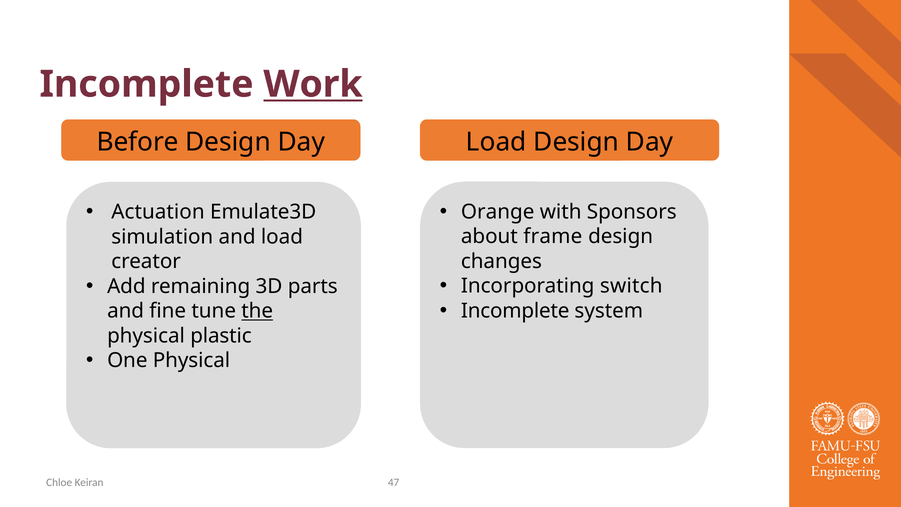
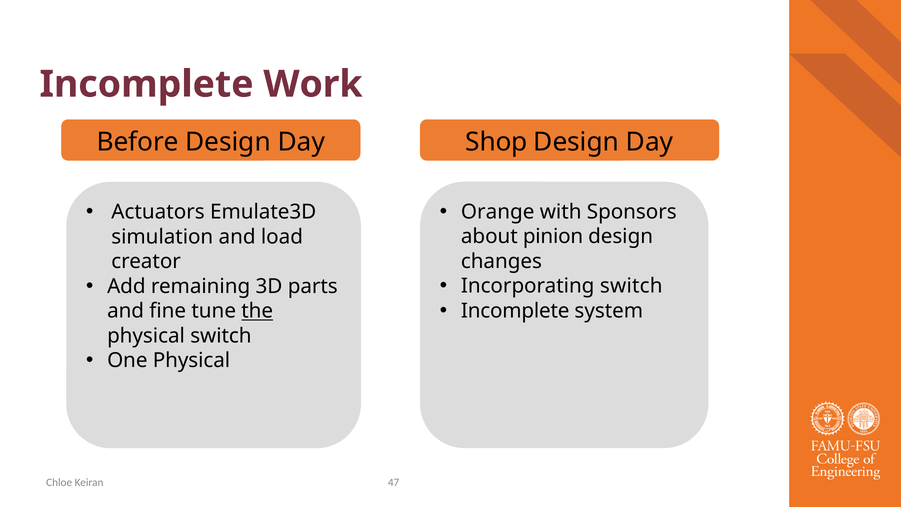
Work underline: present -> none (313, 84)
Day Load: Load -> Shop (496, 142)
Actuation: Actuation -> Actuators (158, 212)
frame: frame -> pinion (553, 237)
physical plastic: plastic -> switch (221, 336)
